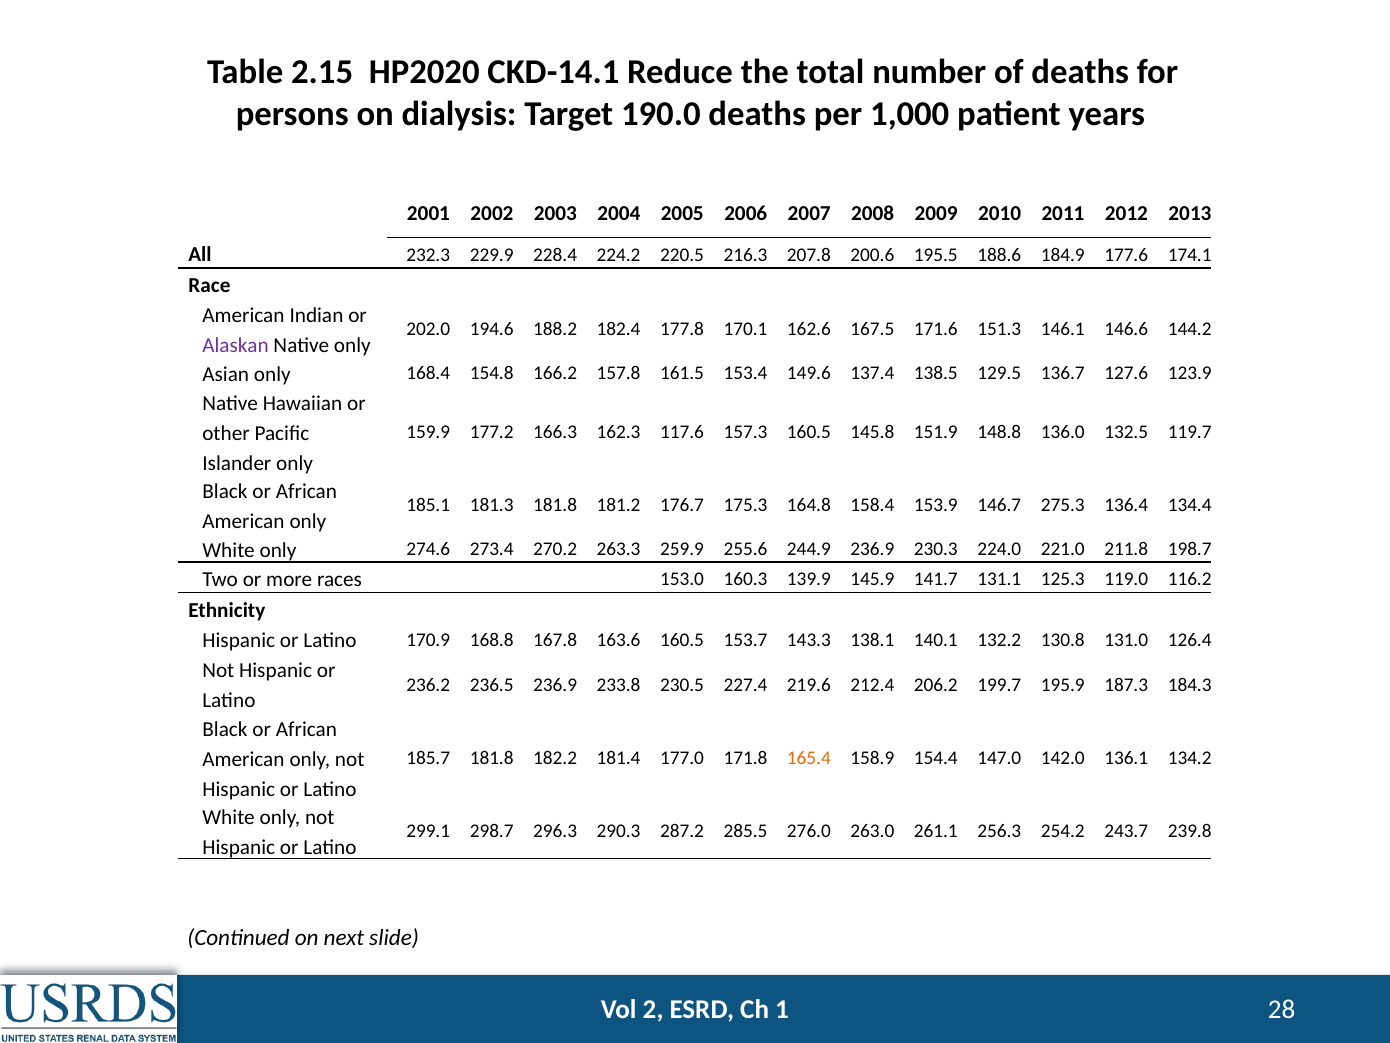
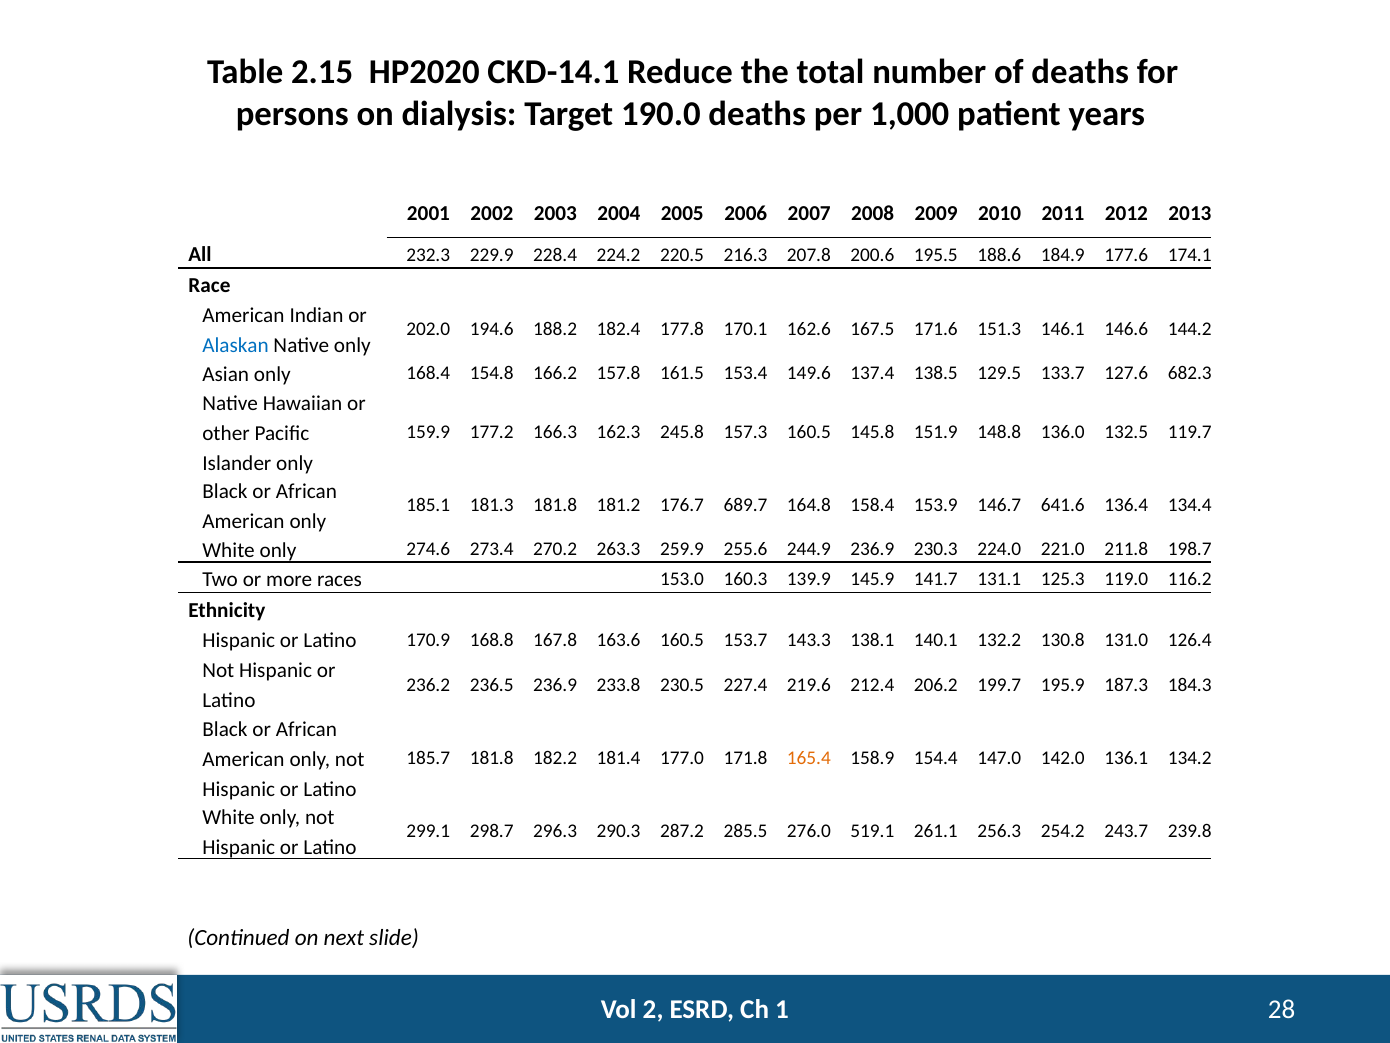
Alaskan colour: purple -> blue (236, 346)
136.7: 136.7 -> 133.7 (1063, 373)
123.9: 123.9 -> 682.3 (1190, 373)
117.6: 117.6 -> 245.8 (682, 432)
175.3: 175.3 -> 689.7 (746, 505)
275.3: 275.3 -> 641.6 (1063, 505)
263.0: 263.0 -> 519.1 (872, 831)
